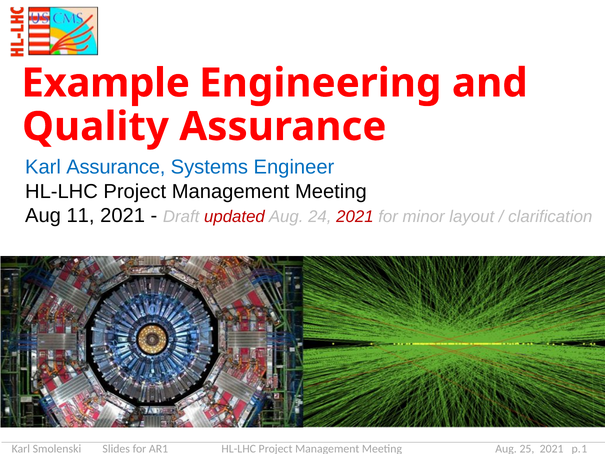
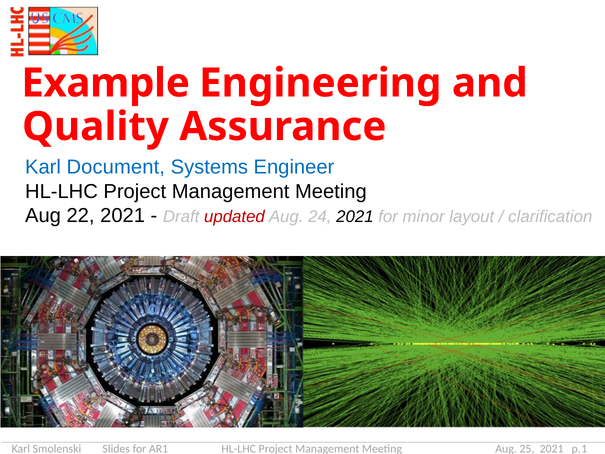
Karl Assurance: Assurance -> Document (116, 167)
11: 11 -> 22 (81, 216)
2021 colour: red -> black (355, 217)
